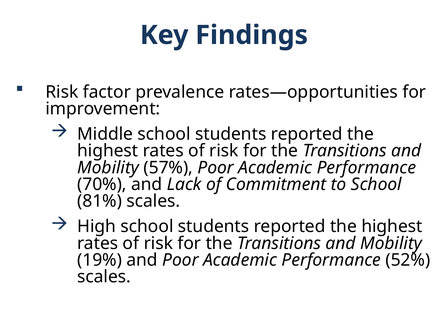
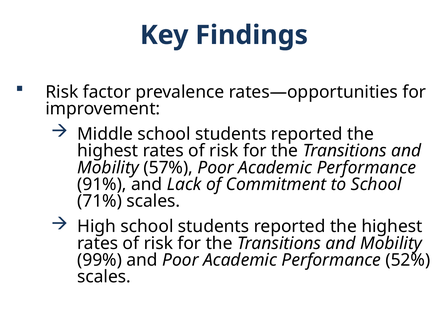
70%: 70% -> 91% (102, 184)
81%: 81% -> 71% (100, 201)
19%: 19% -> 99% (100, 260)
